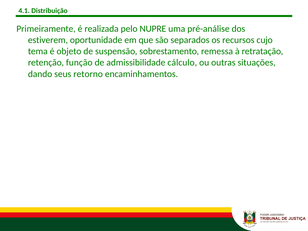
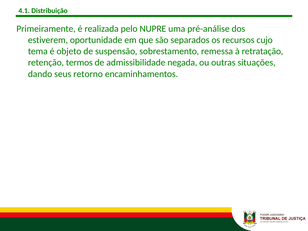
função: função -> termos (79, 63)
cálculo: cálculo -> negada (182, 63)
